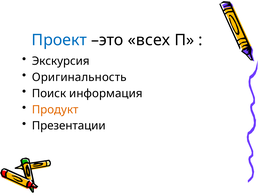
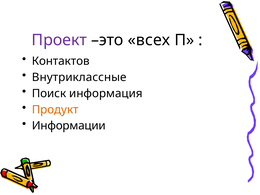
Проект colour: blue -> purple (59, 40)
Экскурсия: Экскурсия -> Контактов (61, 61)
Оригинальность: Оригинальность -> Внутриклассные (79, 77)
Презентации: Презентации -> Информации (69, 126)
